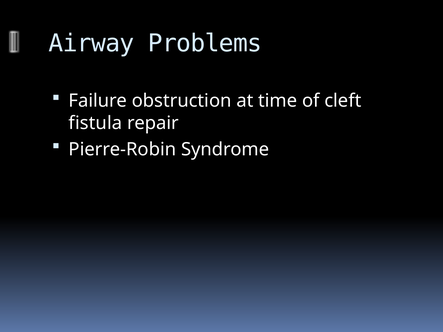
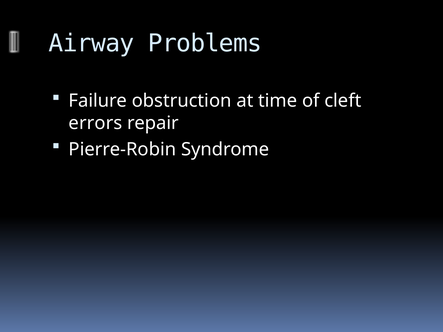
fistula: fistula -> errors (95, 123)
